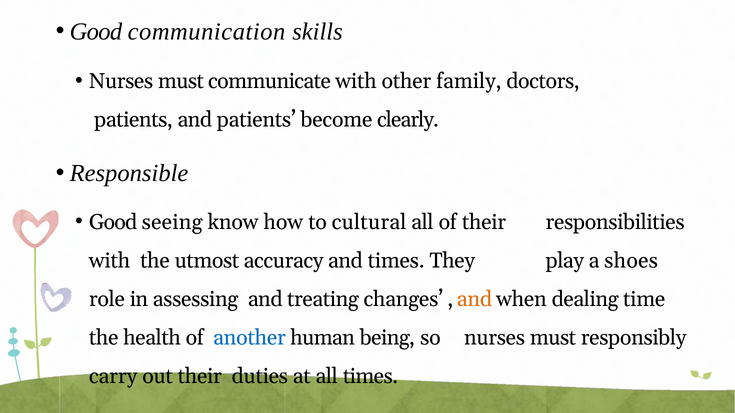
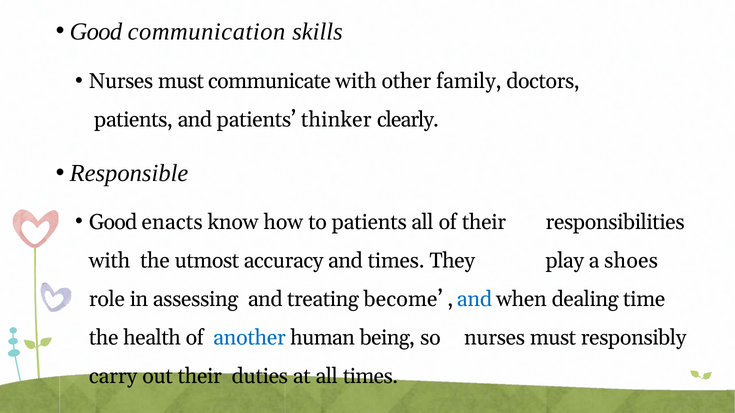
become: become -> thinker (336, 120)
seeing: seeing -> enacts (172, 222)
to cultural: cultural -> patients (369, 222)
changes: changes -> become (403, 300)
and colour: orange -> blue (475, 300)
